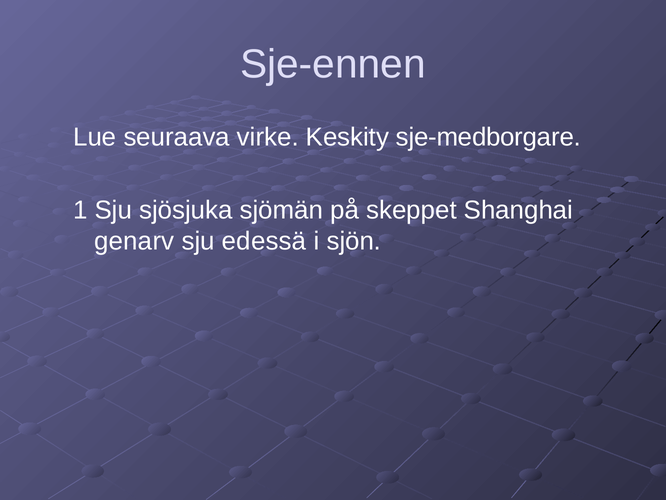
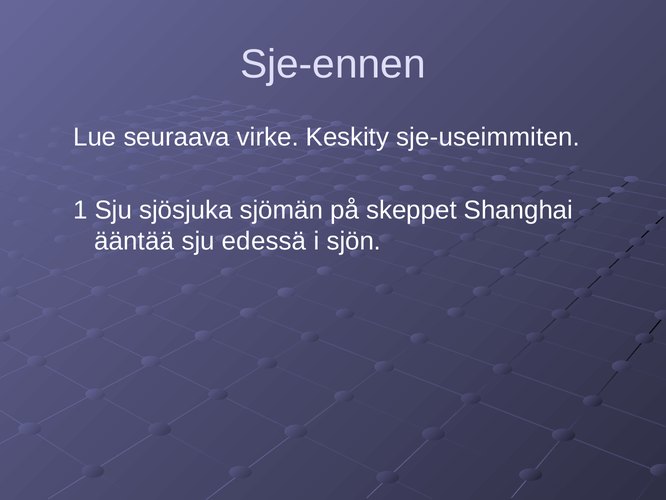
sje-medborgare: sje-medborgare -> sje-useimmiten (488, 137)
genarv: genarv -> ääntää (134, 241)
